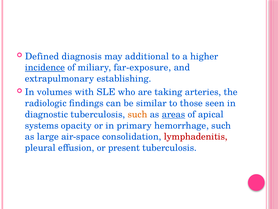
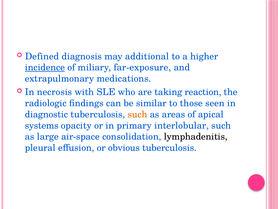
establishing: establishing -> medications (124, 78)
volumes: volumes -> necrosis (55, 92)
arteries: arteries -> reaction (203, 92)
areas underline: present -> none (174, 114)
hemorrhage: hemorrhage -> interlobular (182, 125)
lymphadenitis colour: red -> black (196, 136)
present: present -> obvious (124, 148)
